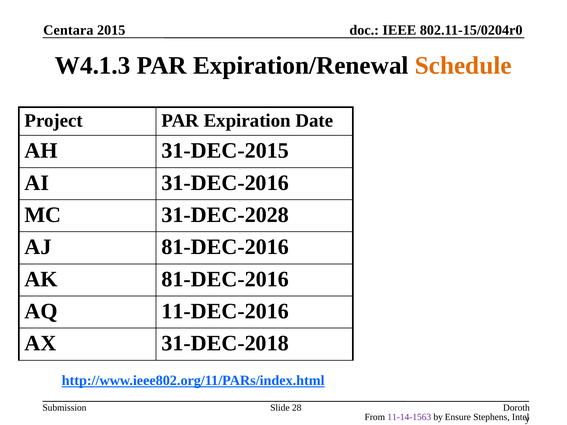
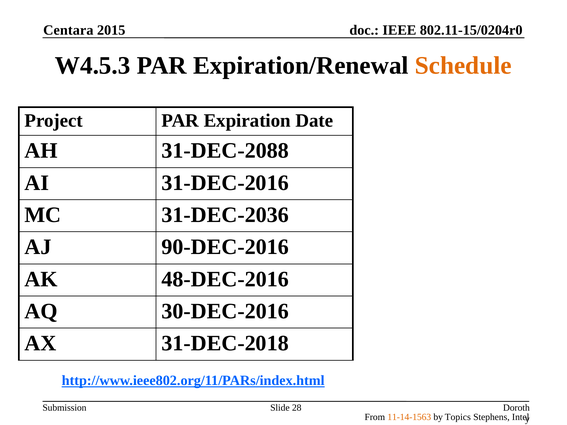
W4.1.3: W4.1.3 -> W4.5.3 (93, 66)
31-DEC-2015: 31-DEC-2015 -> 31-DEC-2088 (225, 151)
31-DEC-2028: 31-DEC-2028 -> 31-DEC-2036 (225, 215)
AJ 81-DEC-2016: 81-DEC-2016 -> 90-DEC-2016 (225, 247)
AK 81-DEC-2016: 81-DEC-2016 -> 48-DEC-2016 (225, 279)
11-DEC-2016: 11-DEC-2016 -> 30-DEC-2016 (225, 311)
11-14-1563 colour: purple -> orange (409, 417)
Ensure: Ensure -> Topics (458, 417)
